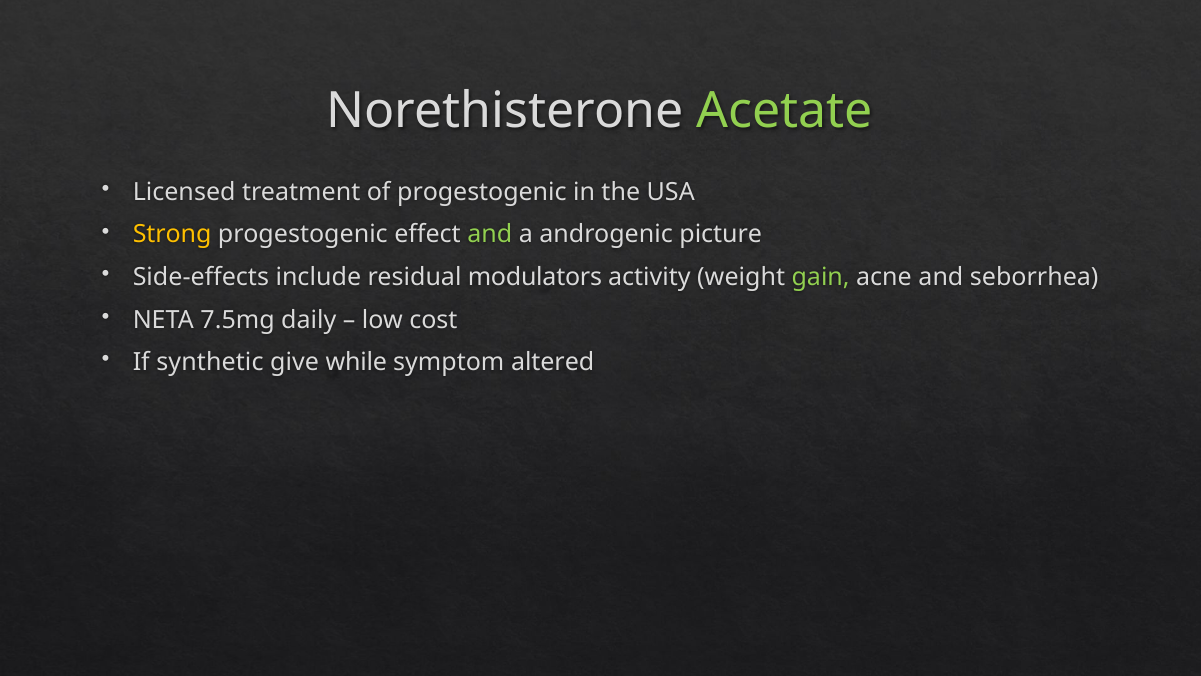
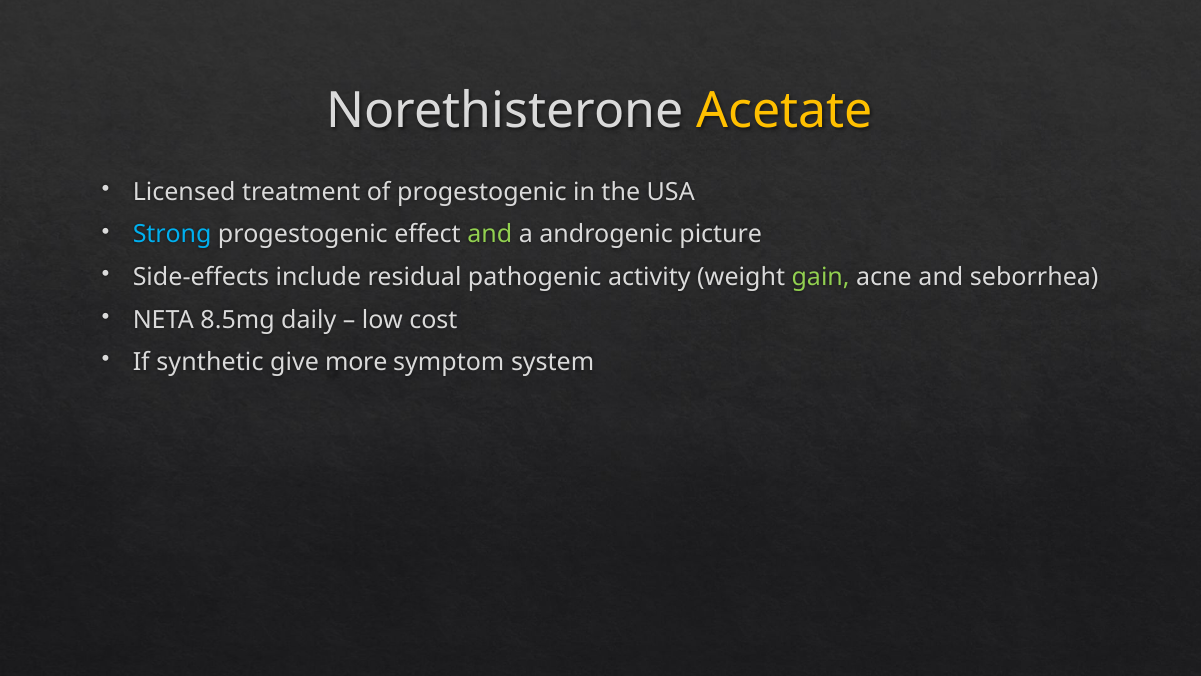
Acetate colour: light green -> yellow (785, 111)
Strong colour: yellow -> light blue (172, 234)
modulators: modulators -> pathogenic (535, 277)
7.5mg: 7.5mg -> 8.5mg (238, 320)
while: while -> more (356, 362)
altered: altered -> system (553, 362)
